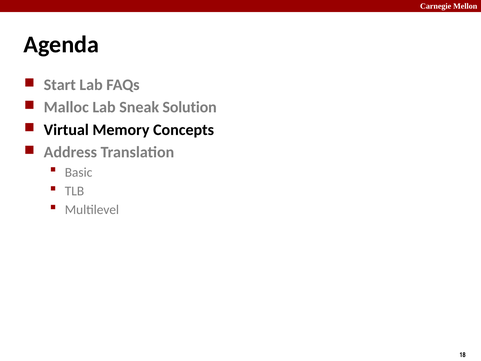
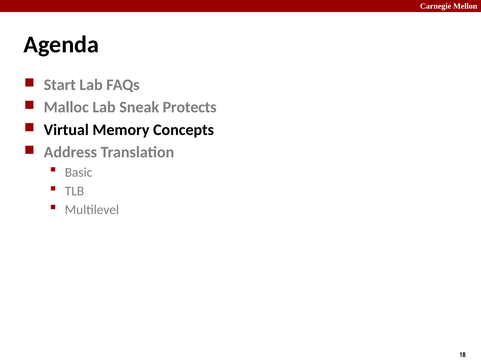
Solution: Solution -> Protects (190, 107)
